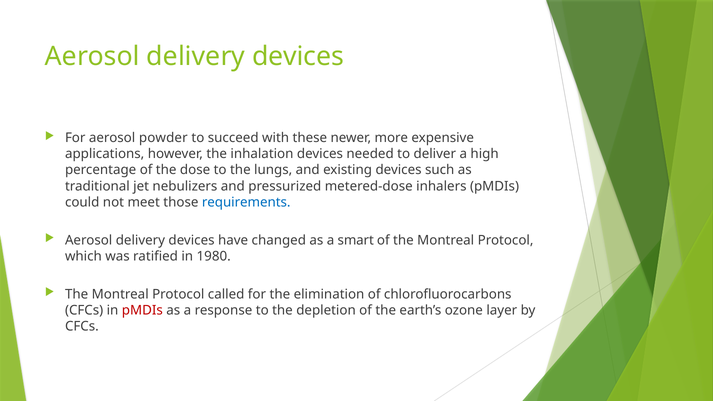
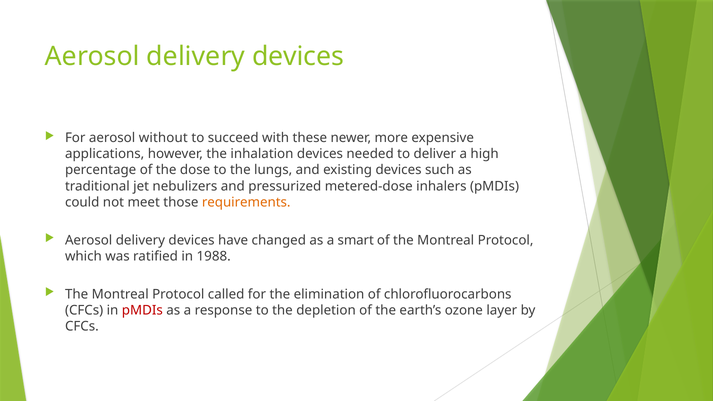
powder: powder -> without (163, 138)
requirements colour: blue -> orange (246, 202)
1980: 1980 -> 1988 (214, 256)
